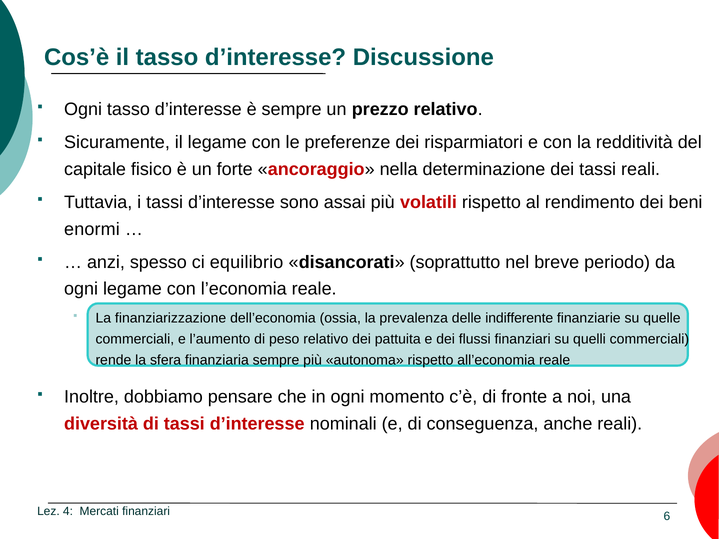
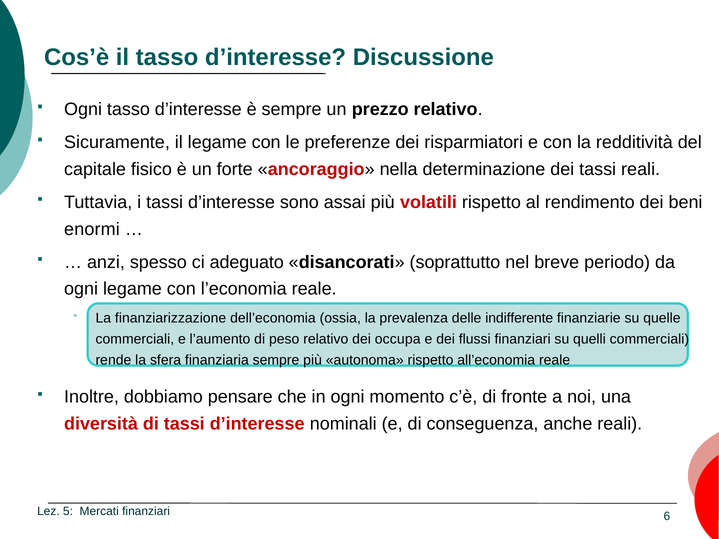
equilibrio: equilibrio -> adeguato (247, 262)
pattuita: pattuita -> occupa (398, 339)
4: 4 -> 5 (68, 511)
